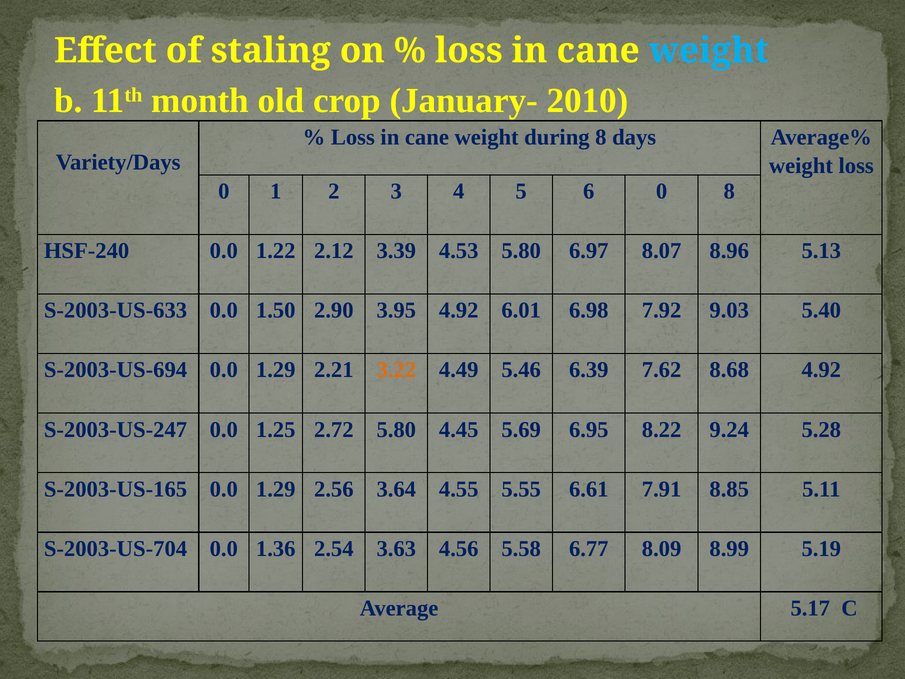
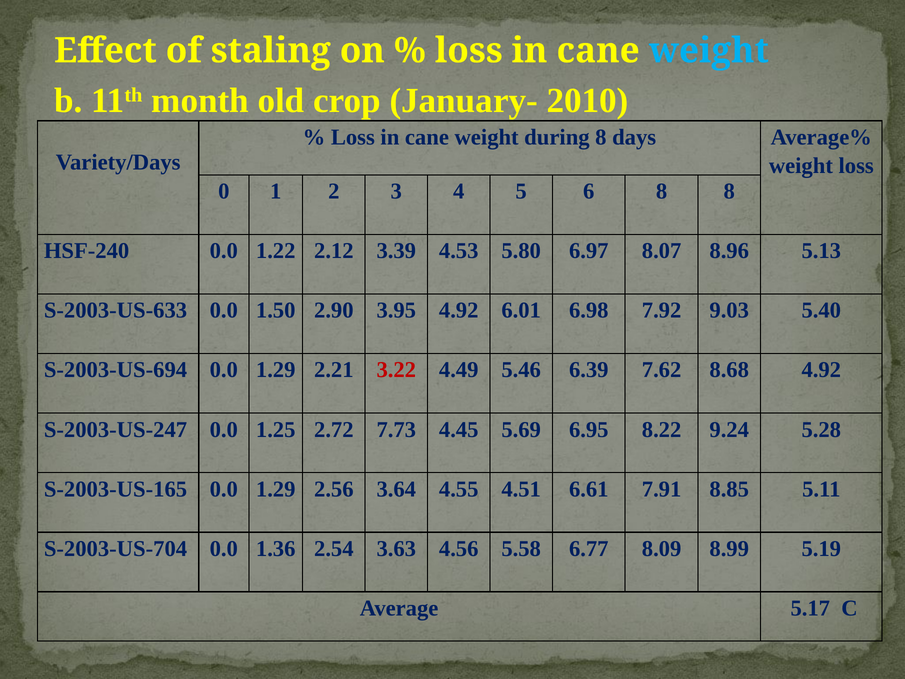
6 0: 0 -> 8 (662, 191)
3.22 colour: orange -> red (396, 370)
2.72 5.80: 5.80 -> 7.73 (396, 429)
5.55: 5.55 -> 4.51 (521, 489)
